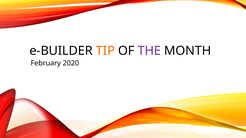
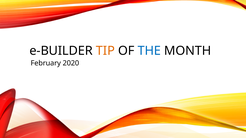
THE colour: purple -> blue (149, 51)
